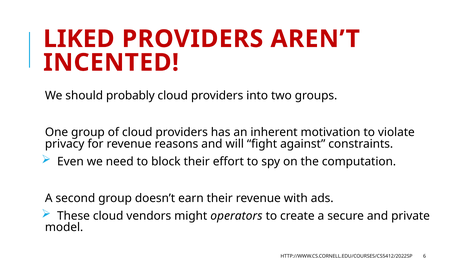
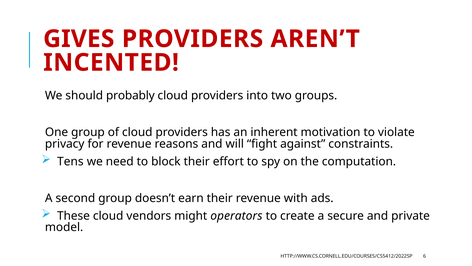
LIKED: LIKED -> GIVES (79, 39)
Even: Even -> Tens (70, 161)
